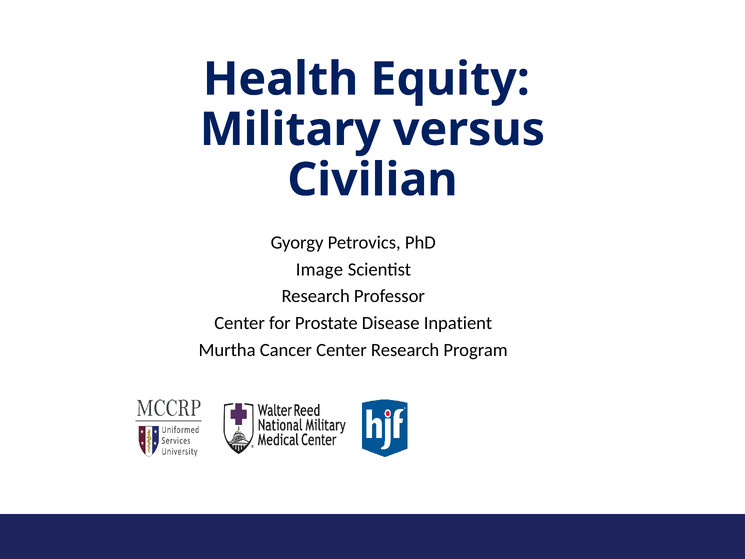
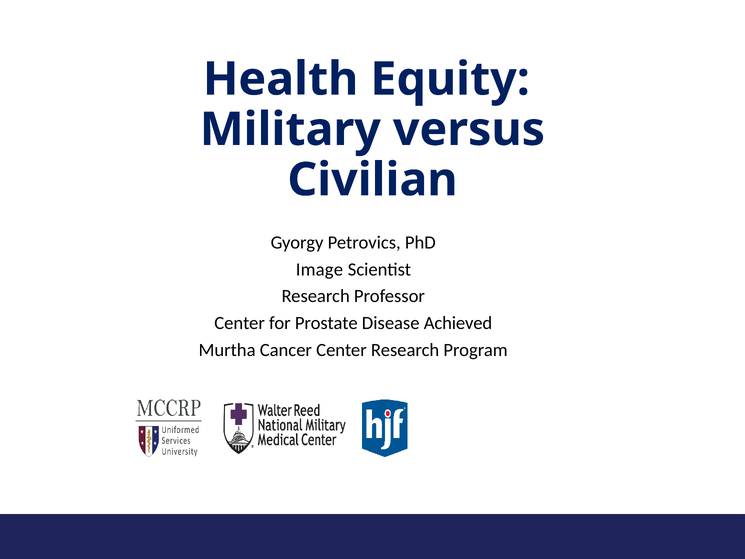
Inpatient: Inpatient -> Achieved (458, 323)
